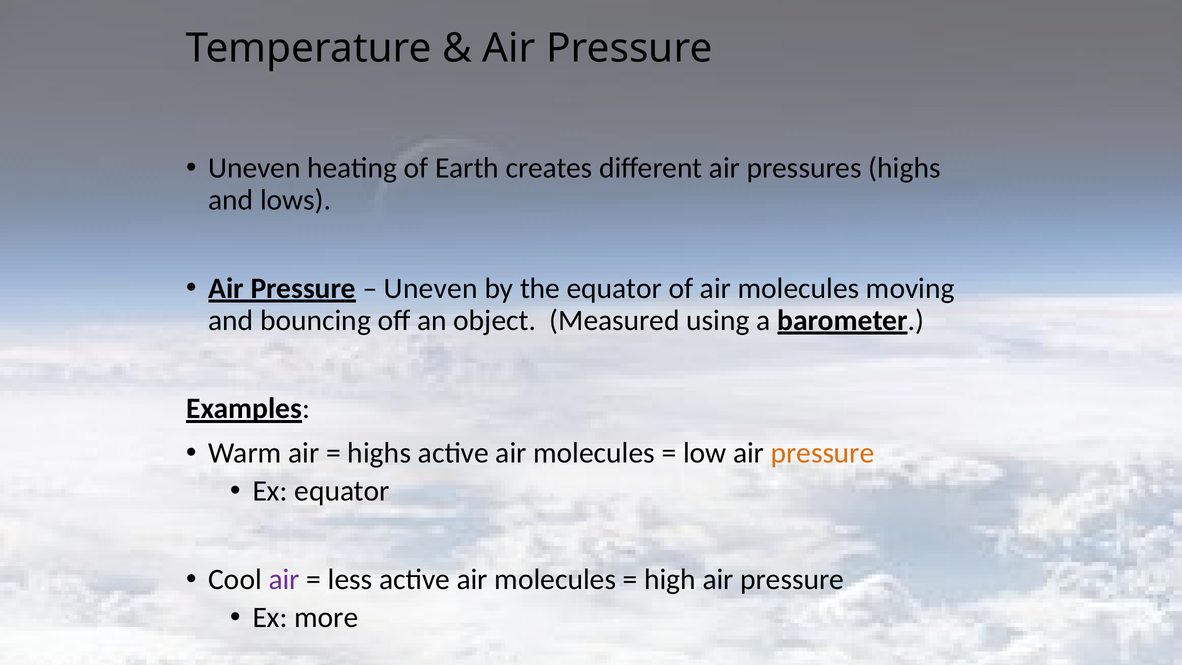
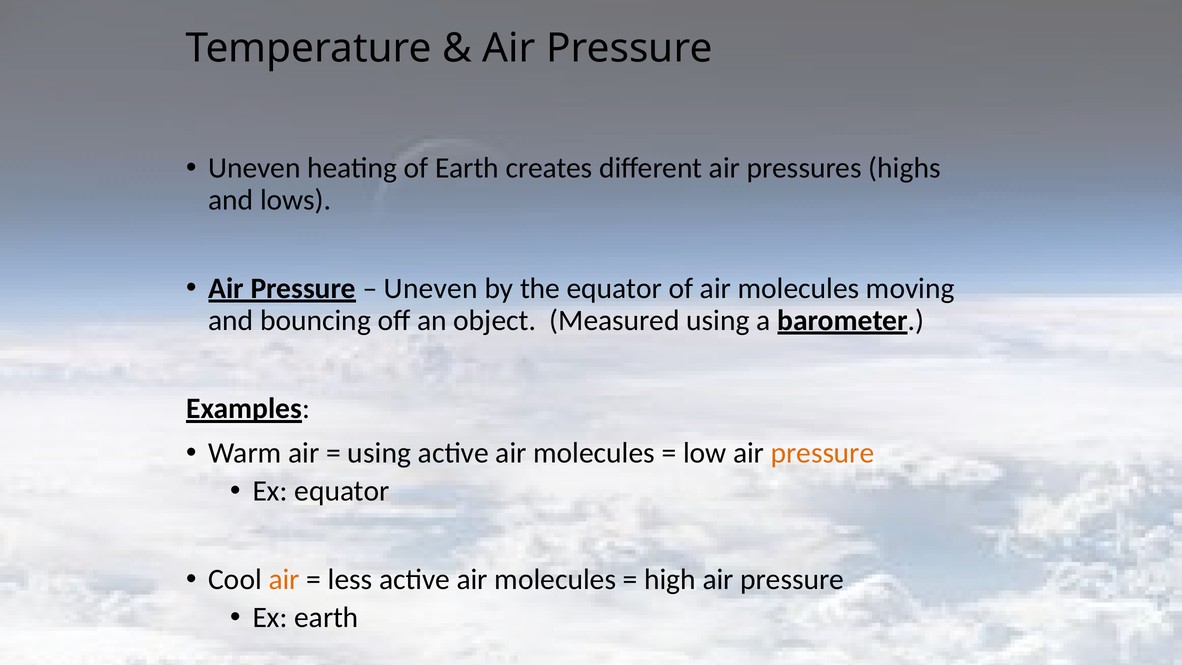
highs: highs -> using (379, 453)
air colour: purple -> orange (284, 579)
Ex more: more -> earth (326, 617)
